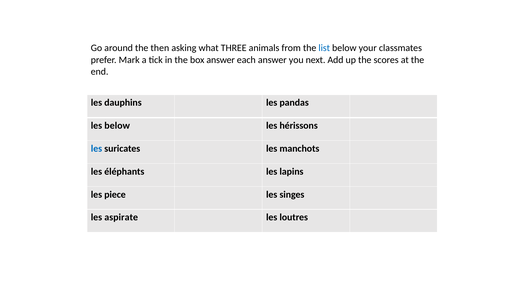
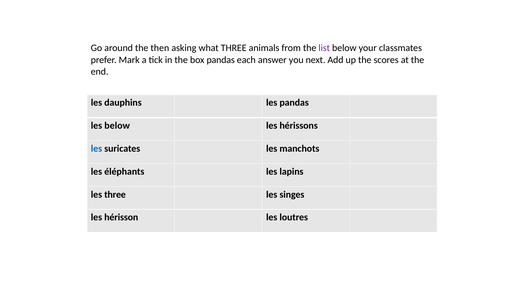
list colour: blue -> purple (324, 48)
box answer: answer -> pandas (221, 60)
les piece: piece -> three (115, 194)
aspirate: aspirate -> hérisson (121, 217)
